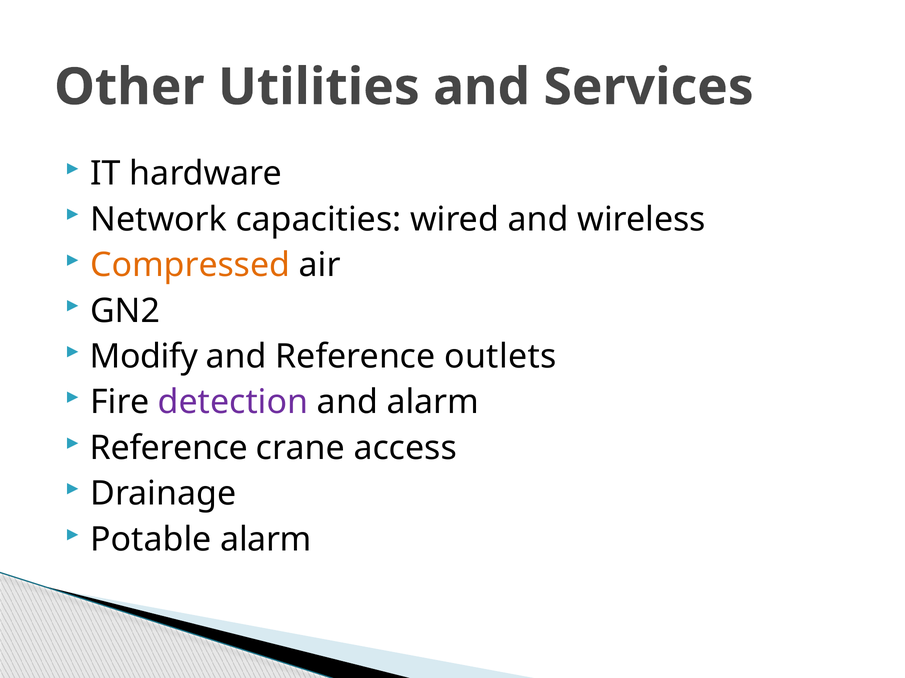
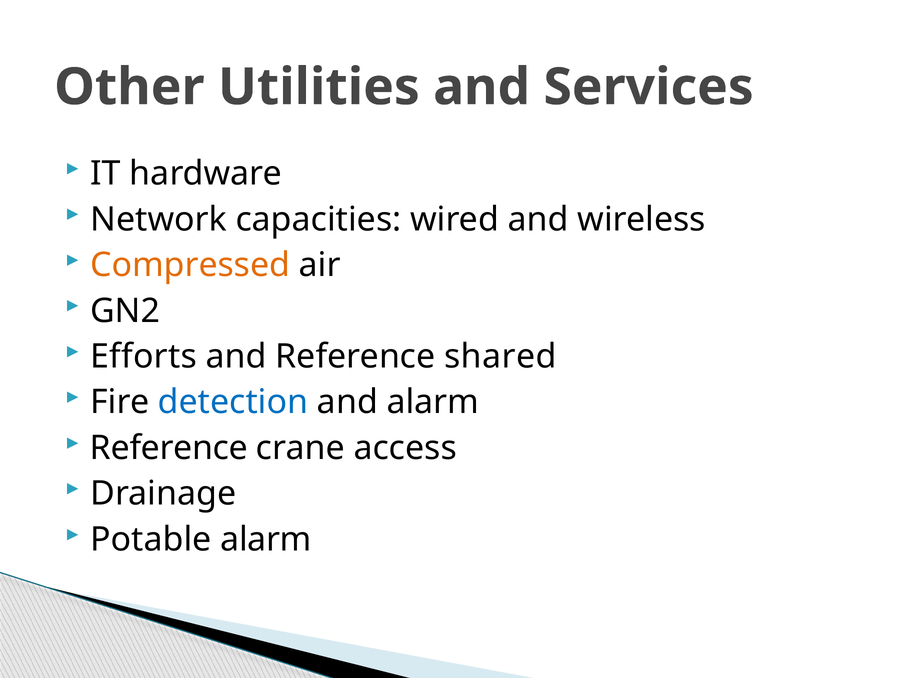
Modify: Modify -> Efforts (144, 357)
outlets: outlets -> shared (500, 357)
detection colour: purple -> blue (233, 403)
